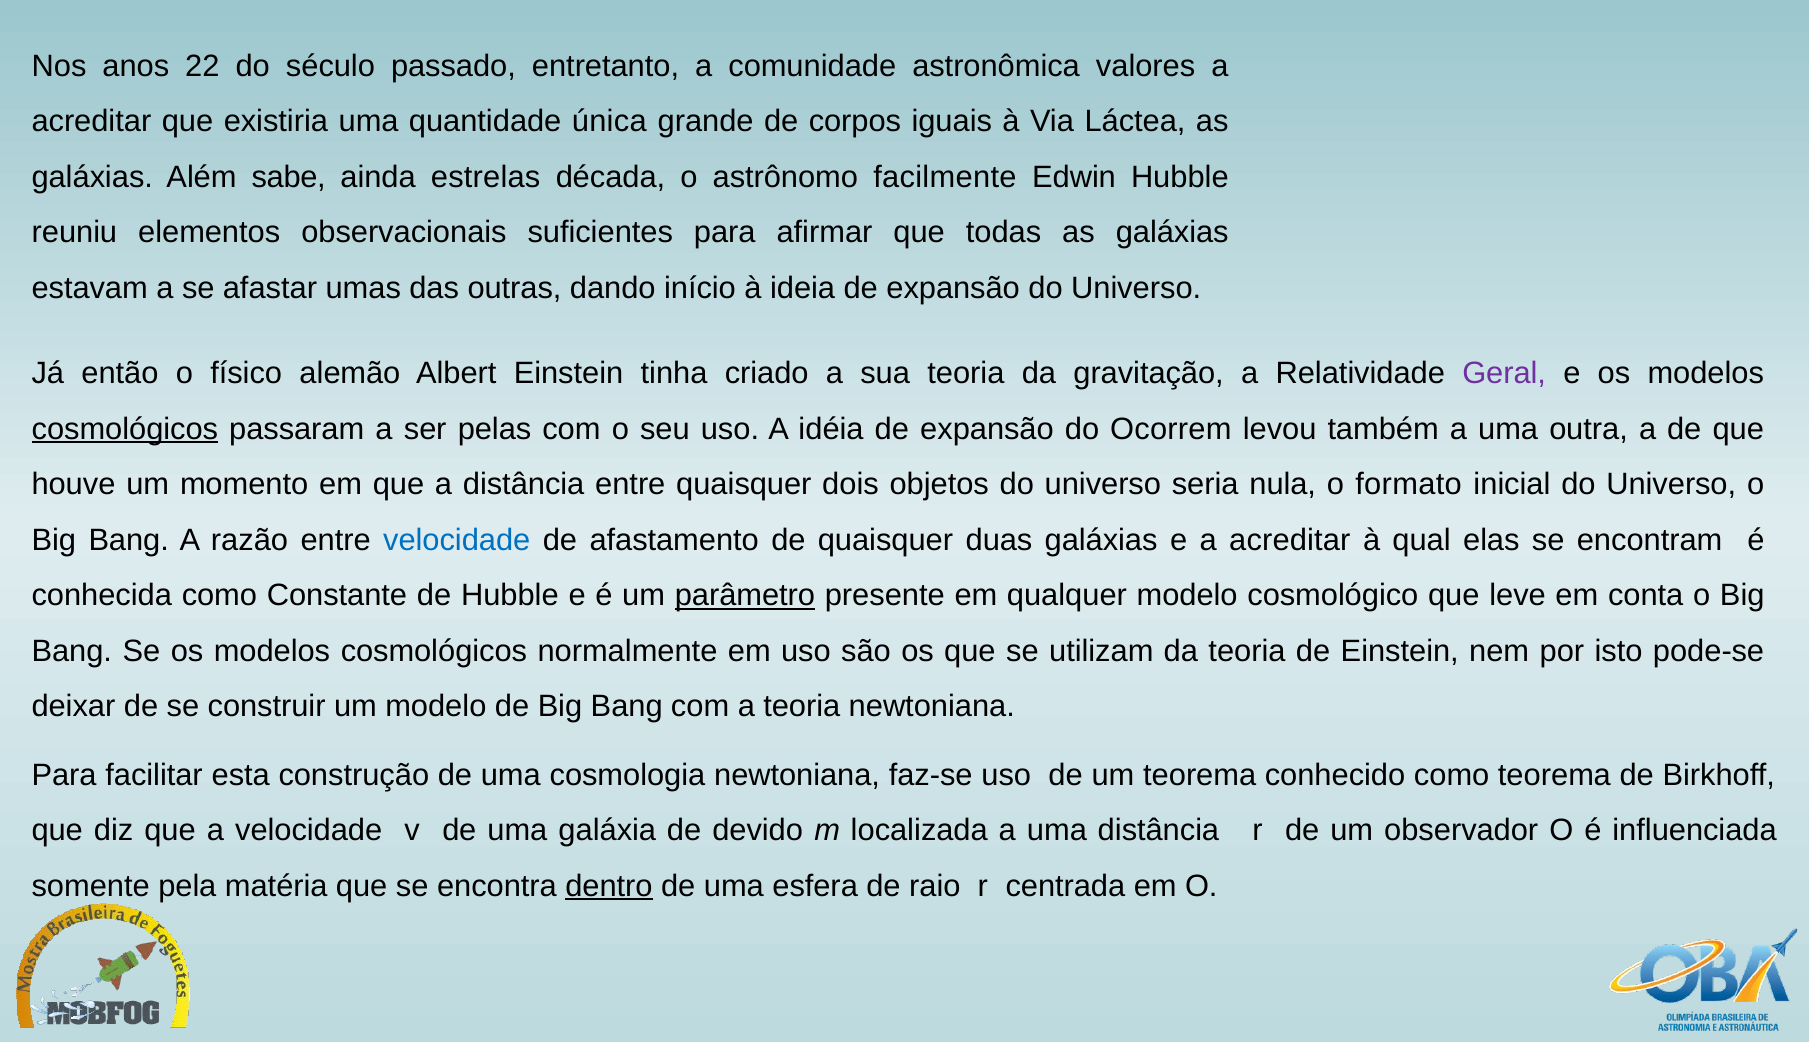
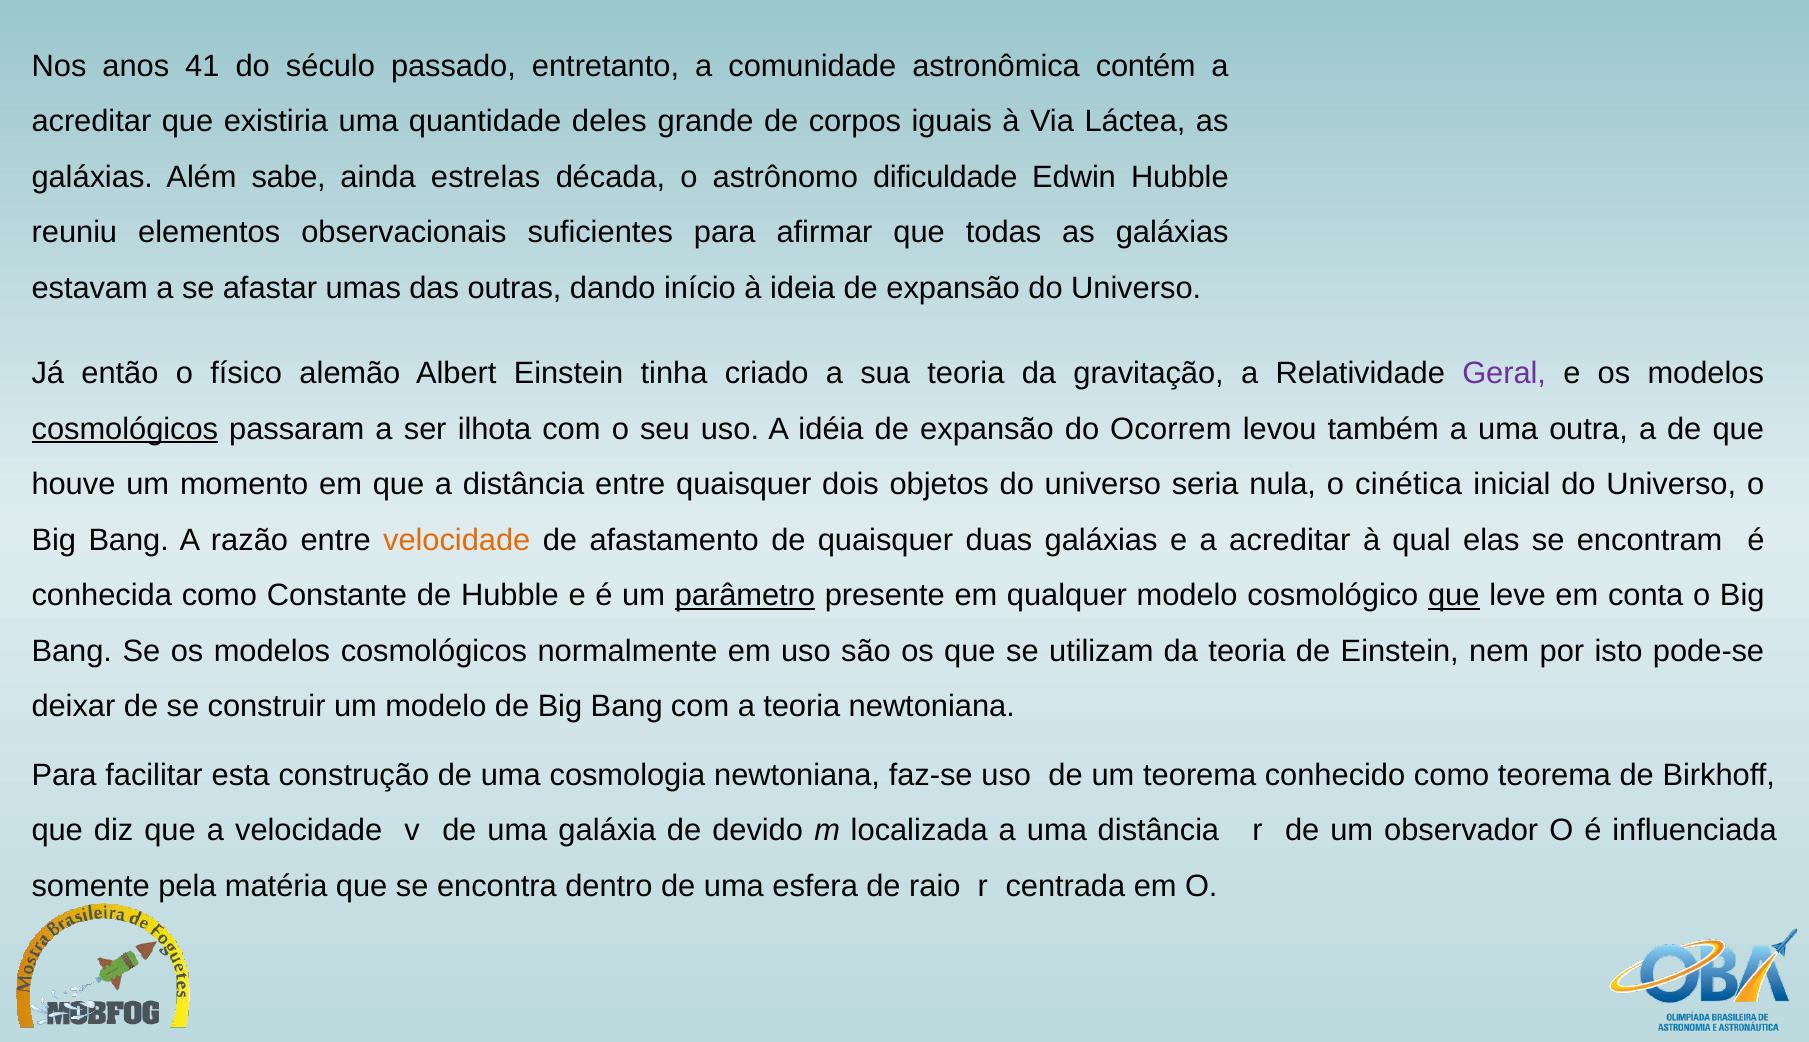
22: 22 -> 41 (202, 66)
valores: valores -> contém (1146, 66)
única: única -> deles (609, 122)
facilmente: facilmente -> dificuldade (945, 177)
pelas: pelas -> ilhota (495, 429)
formato: formato -> cinética (1409, 485)
velocidade colour: blue -> orange (457, 540)
que underline: none -> present (1454, 596)
dentro underline: present -> none (609, 886)
